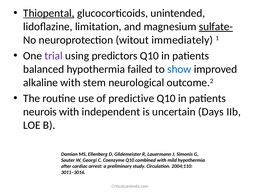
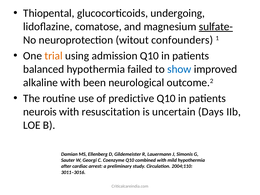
Thiopental underline: present -> none (49, 13)
unintended: unintended -> undergoing (178, 13)
limitation: limitation -> comatose (98, 27)
immediately: immediately -> confounders (182, 40)
trial colour: purple -> orange (54, 56)
predictors: predictors -> admission (115, 56)
stem: stem -> been (94, 83)
independent: independent -> resuscitation (111, 112)
